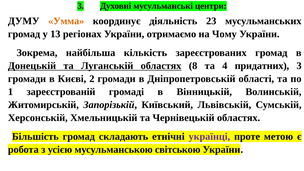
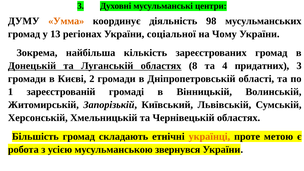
23: 23 -> 98 (211, 21)
отримаємо: отримаємо -> соціальної (171, 34)
українці colour: purple -> orange (209, 137)
світською: світською -> звернувся (178, 150)
